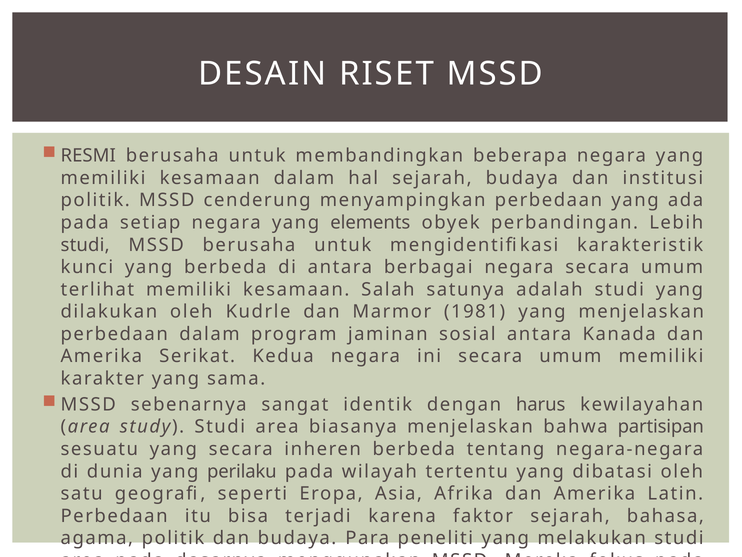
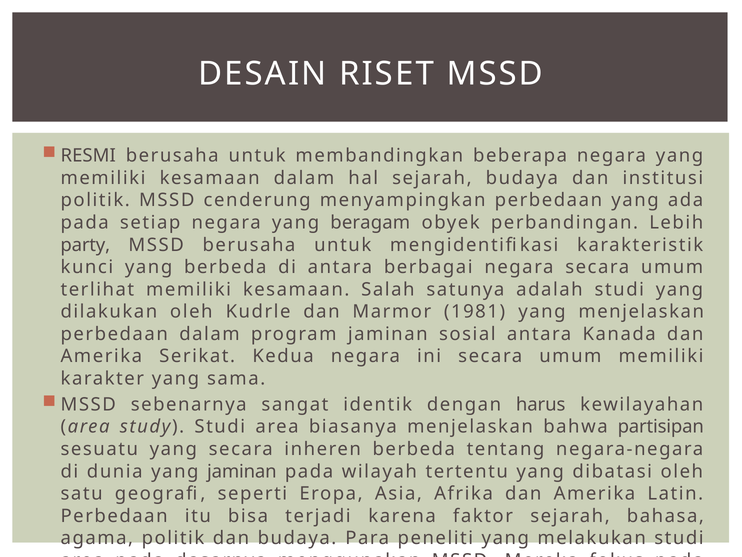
elements: elements -> beragam (370, 222)
studi: studi -> party (85, 245)
yang perilaku: perilaku -> jaminan (242, 471)
